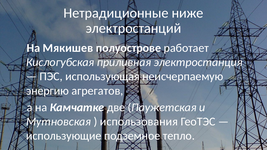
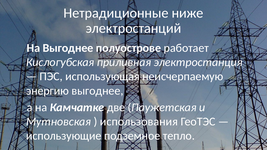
На Мякишев: Мякишев -> Выгоднее (68, 48)
энергию агрегатов: агрегатов -> выгоднее (97, 91)
